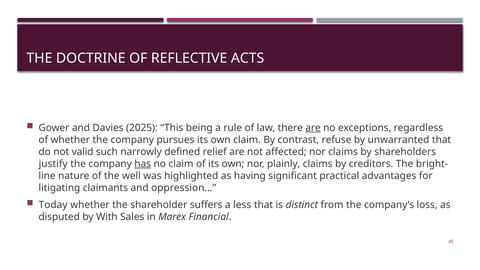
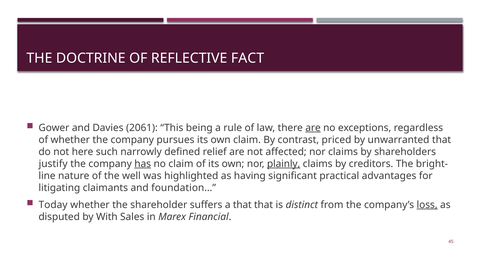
ACTS: ACTS -> FACT (248, 58)
2025: 2025 -> 2061 (142, 128)
refuse: refuse -> priced (336, 140)
valid: valid -> here (83, 152)
plainly underline: none -> present (284, 164)
oppression…: oppression… -> foundation… (184, 188)
a less: less -> that (242, 205)
loss underline: none -> present (427, 205)
